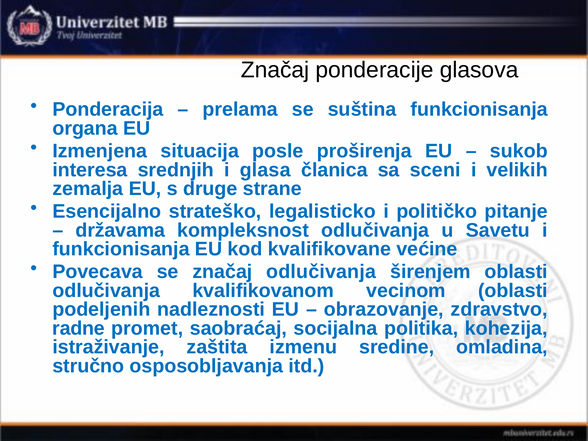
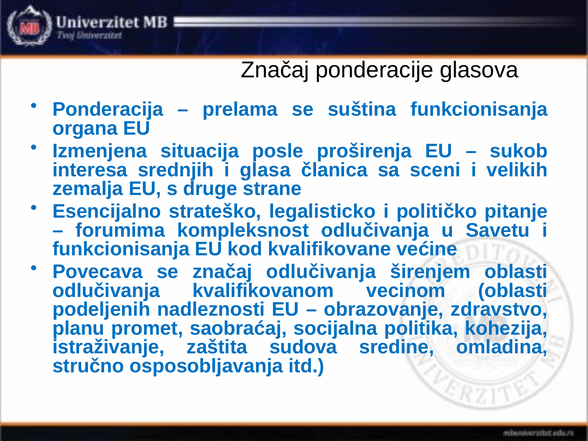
državama: državama -> forumima (120, 230)
radne: radne -> planu (79, 328)
izmenu: izmenu -> sudova (303, 347)
